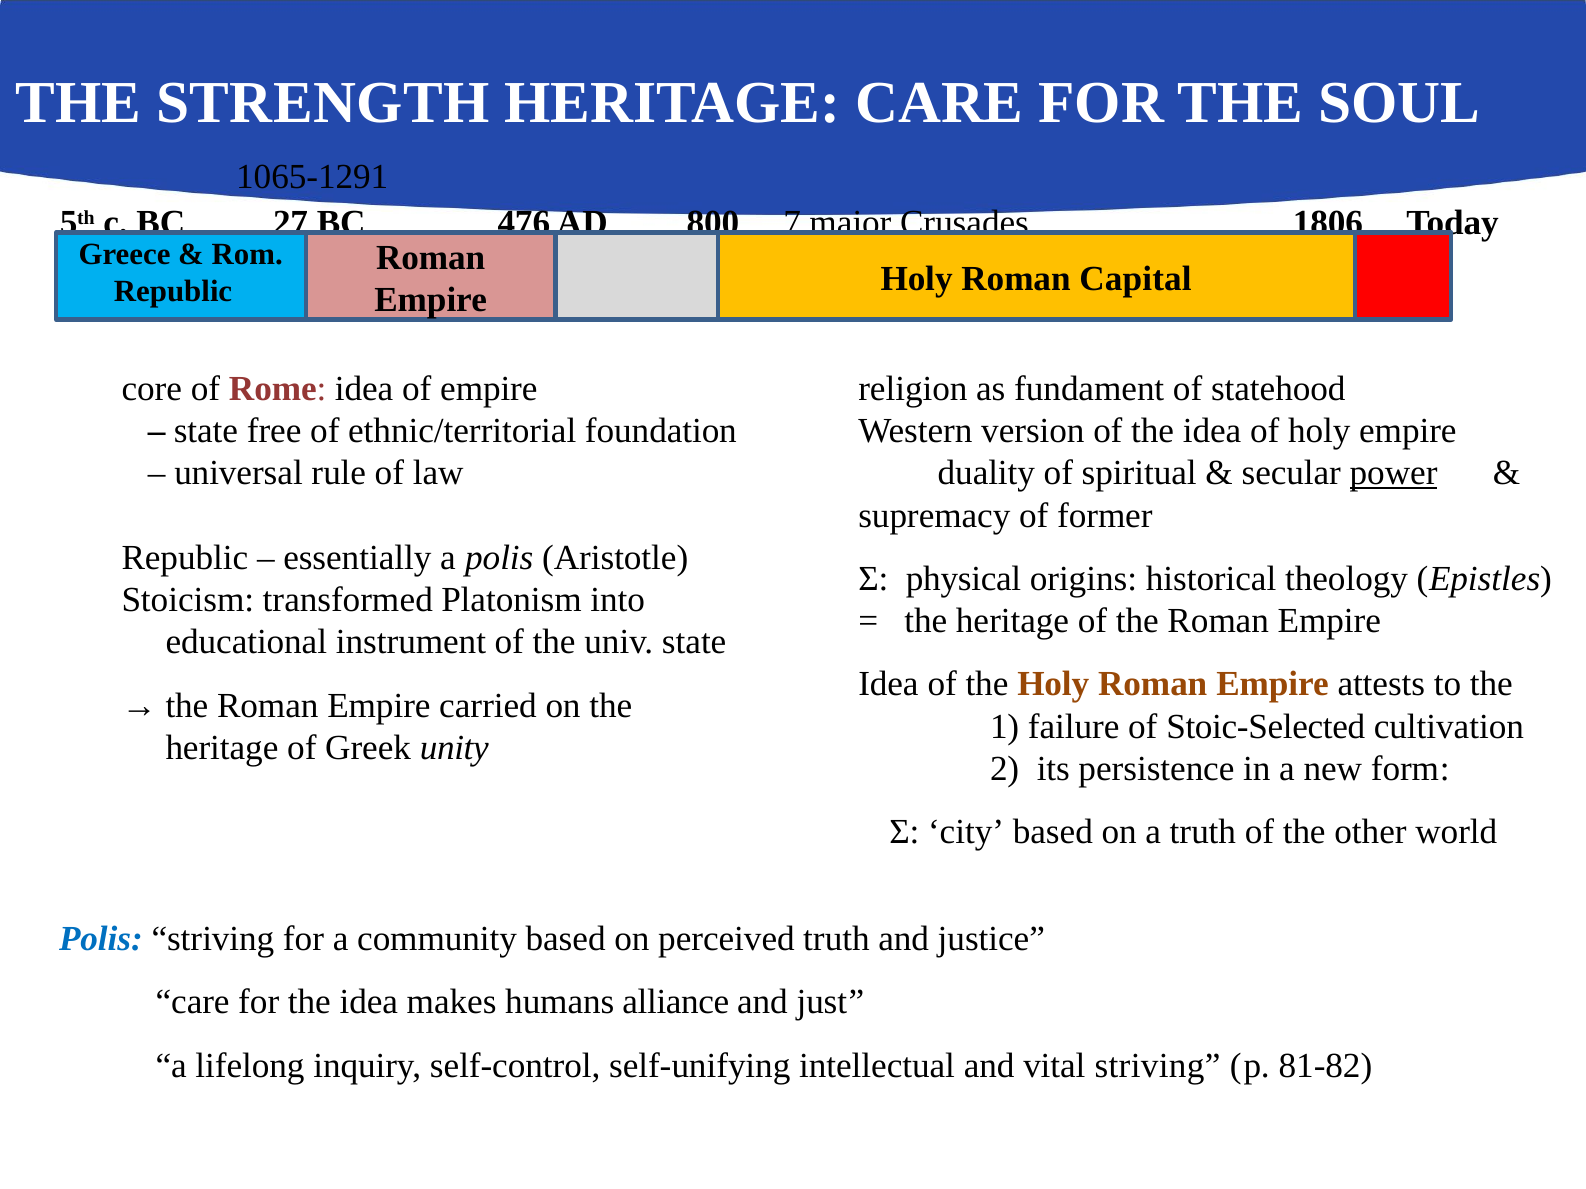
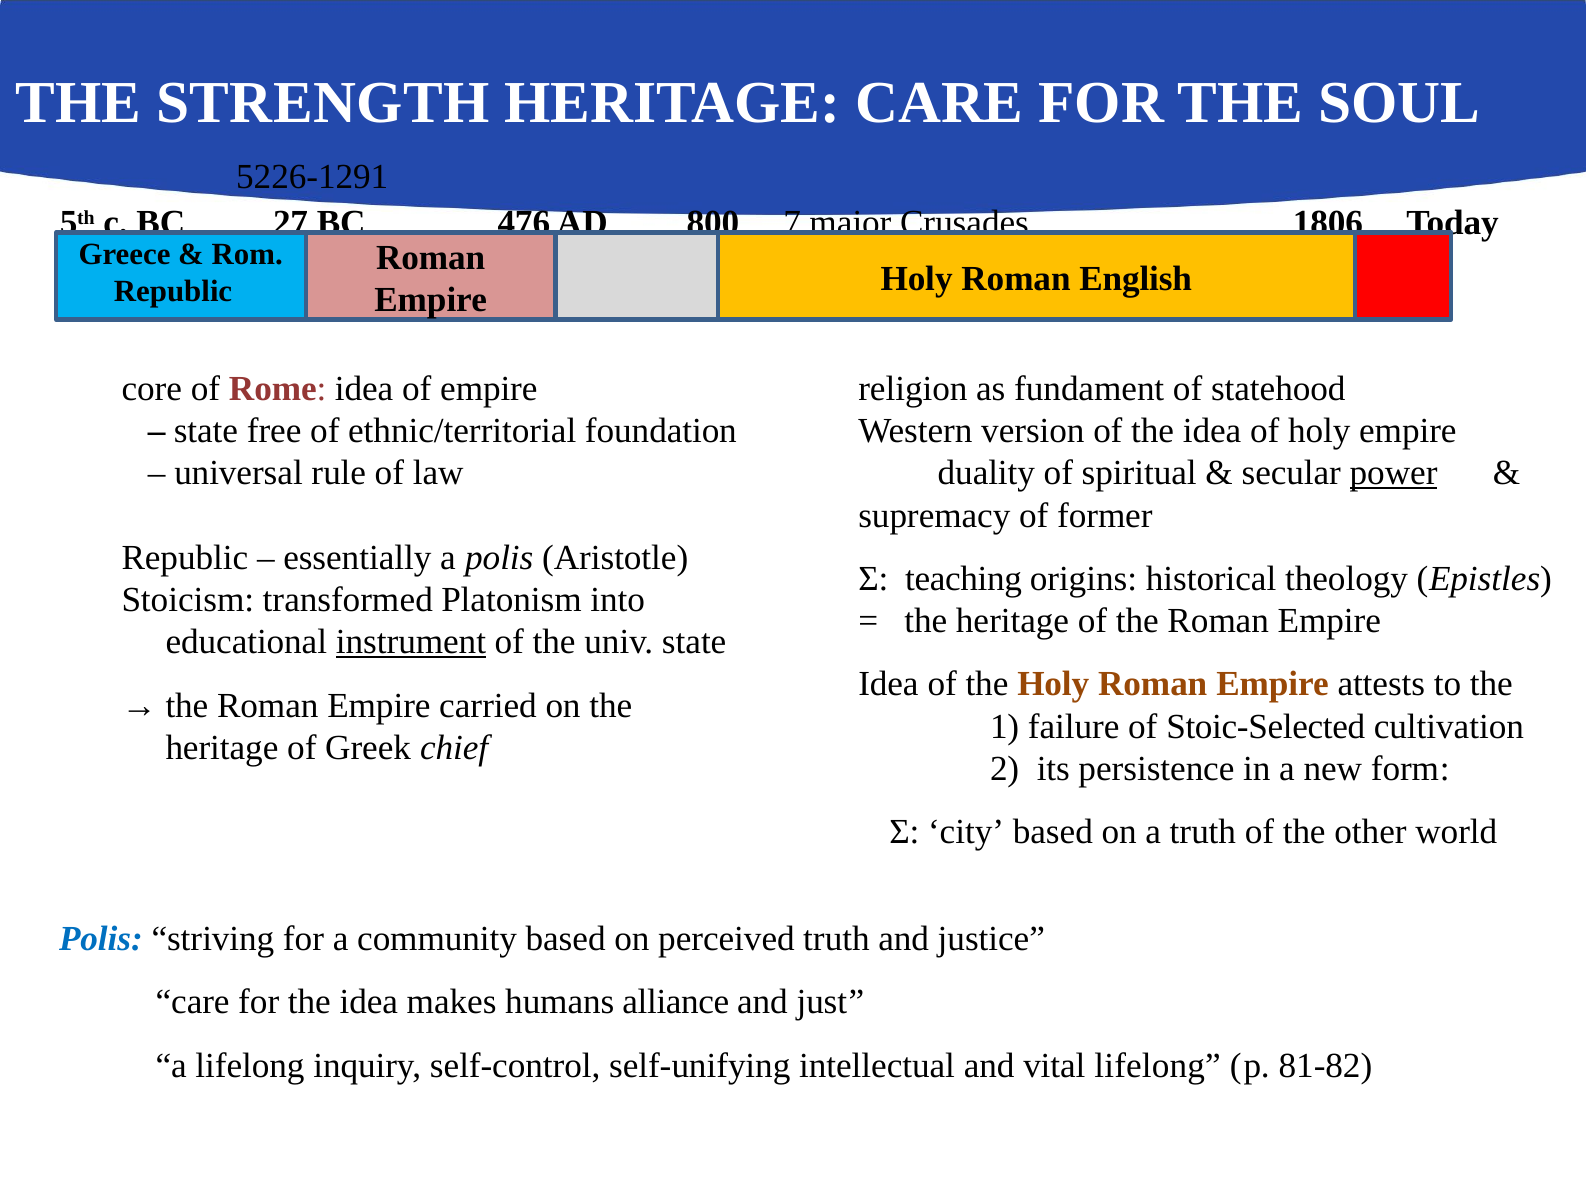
1065-1291: 1065-1291 -> 5226-1291 (312, 177)
Capital: Capital -> English (1136, 279)
physical: physical -> teaching (964, 579)
instrument underline: none -> present (411, 642)
unity: unity -> chief (454, 748)
vital striving: striving -> lifelong (1158, 1066)
